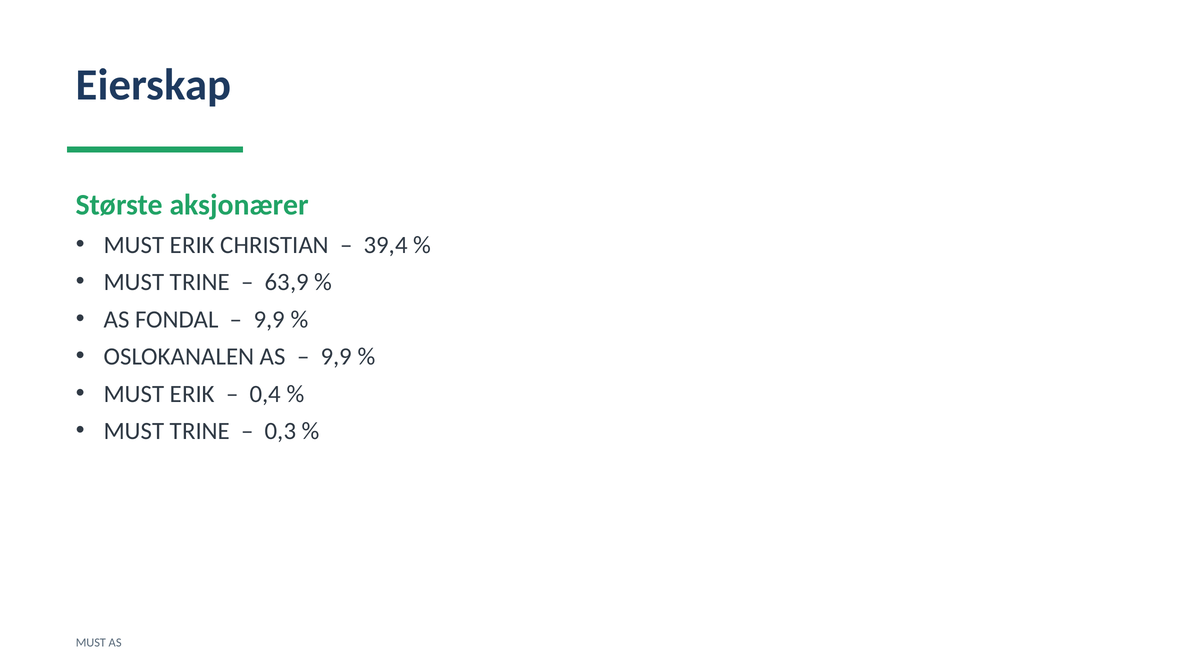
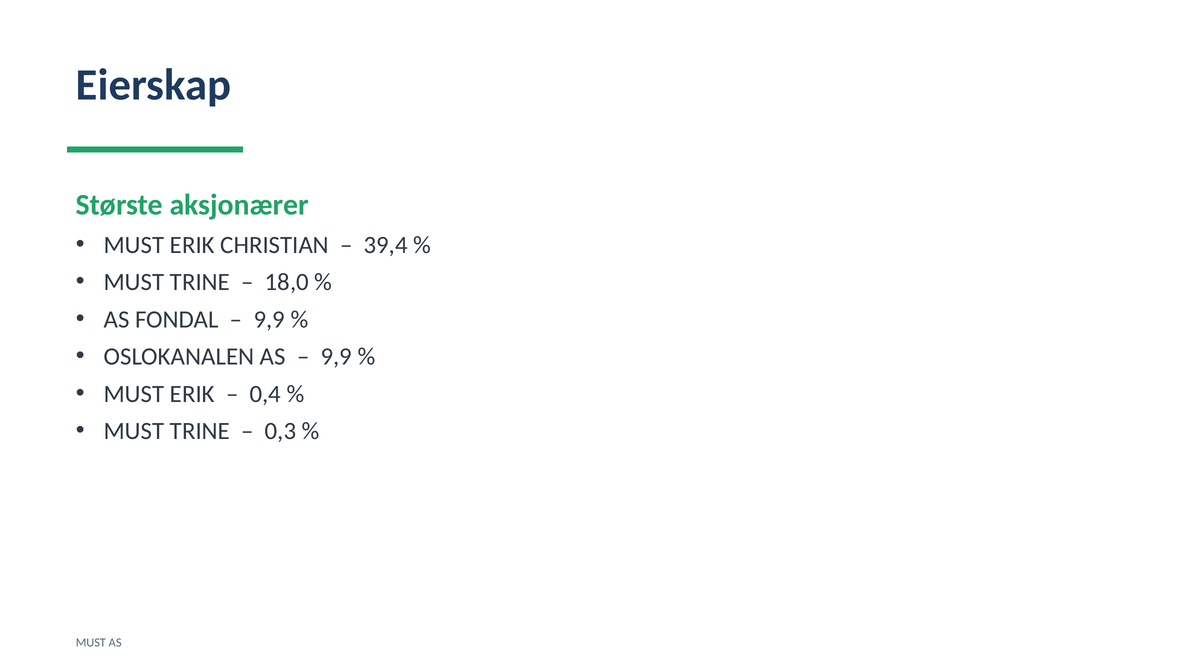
63,9: 63,9 -> 18,0 (287, 282)
